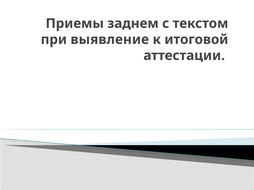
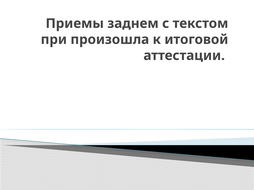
выявление: выявление -> произошла (110, 40)
